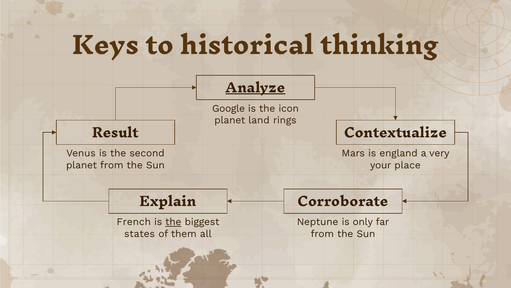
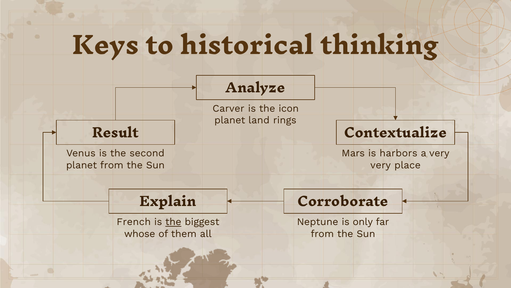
Analyze underline: present -> none (255, 88)
Google: Google -> Carver (228, 108)
england: england -> harbors (398, 153)
your: your -> very (381, 165)
states: states -> whose (140, 234)
